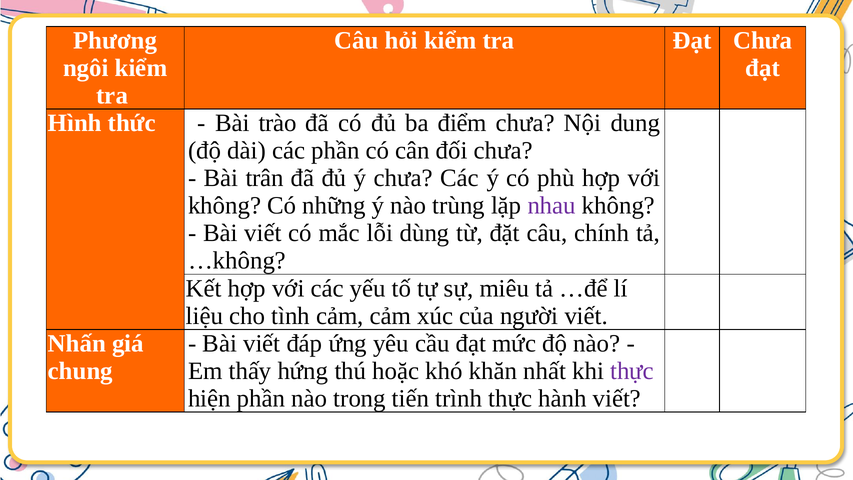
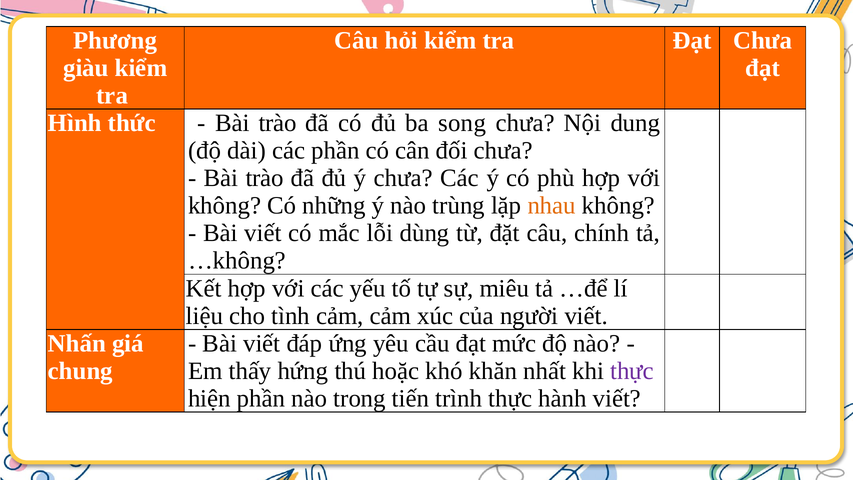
ngôi: ngôi -> giàu (86, 68)
điểm: điểm -> song (462, 123)
trân: trân -> trào (265, 178)
nhau colour: purple -> orange (552, 206)
